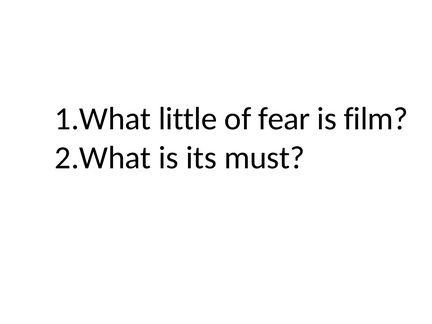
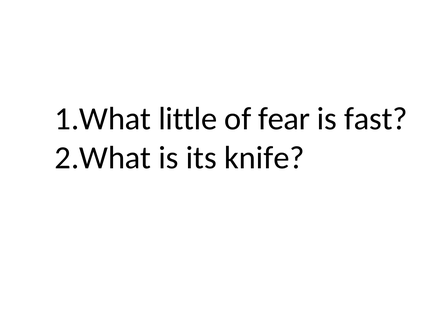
film: film -> fast (376, 119)
must: must -> knife (264, 158)
